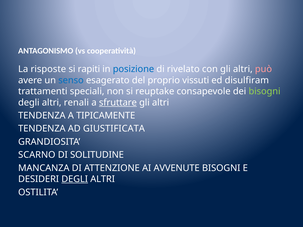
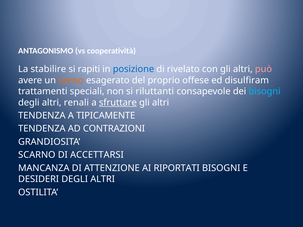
risposte: risposte -> stabilire (48, 69)
senso colour: blue -> orange (71, 80)
vissuti: vissuti -> offese (196, 80)
reuptake: reuptake -> riluttanti (155, 91)
bisogni colour: light green -> light blue (265, 91)
GIUSTIFICATA: GIUSTIFICATA -> CONTRAZIONI (114, 129)
SOLITUDINE: SOLITUDINE -> ACCETTARSI (97, 155)
AVVENUTE: AVVENUTE -> RIPORTATI (177, 168)
DEGLI underline: present -> none (75, 179)
